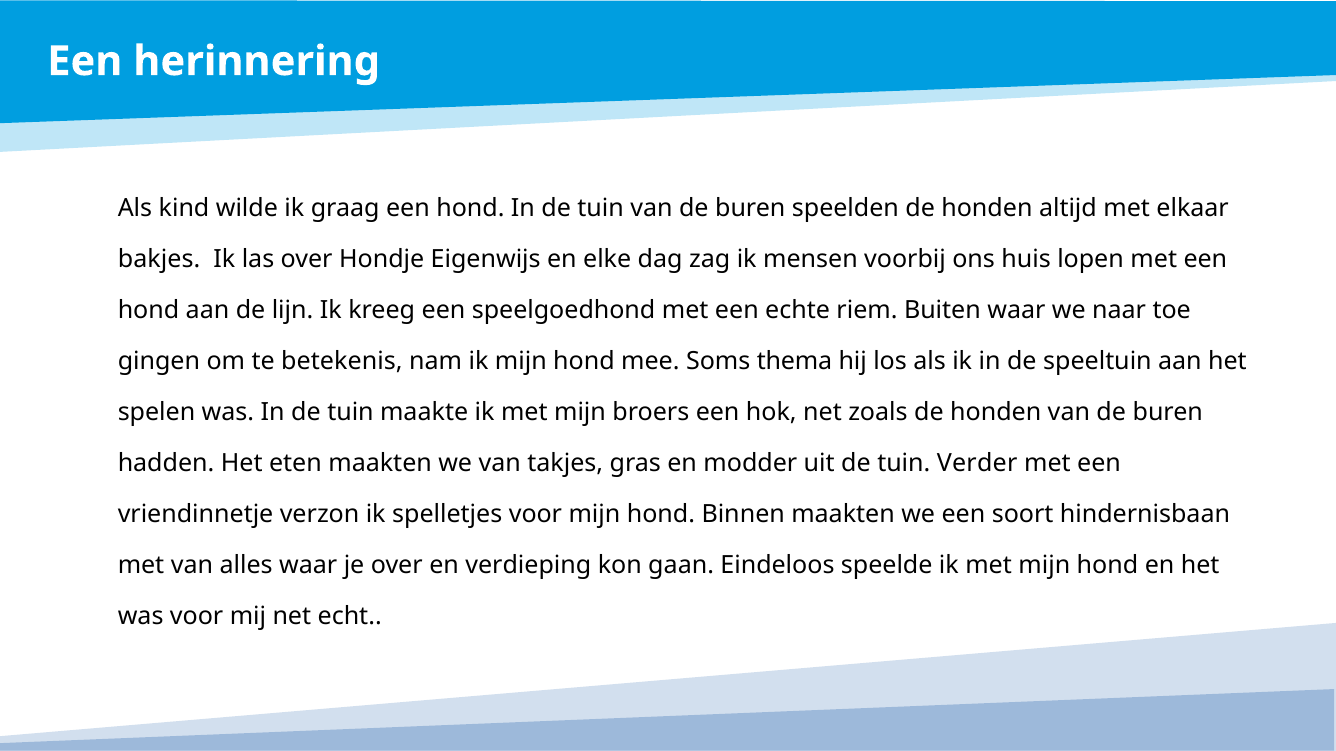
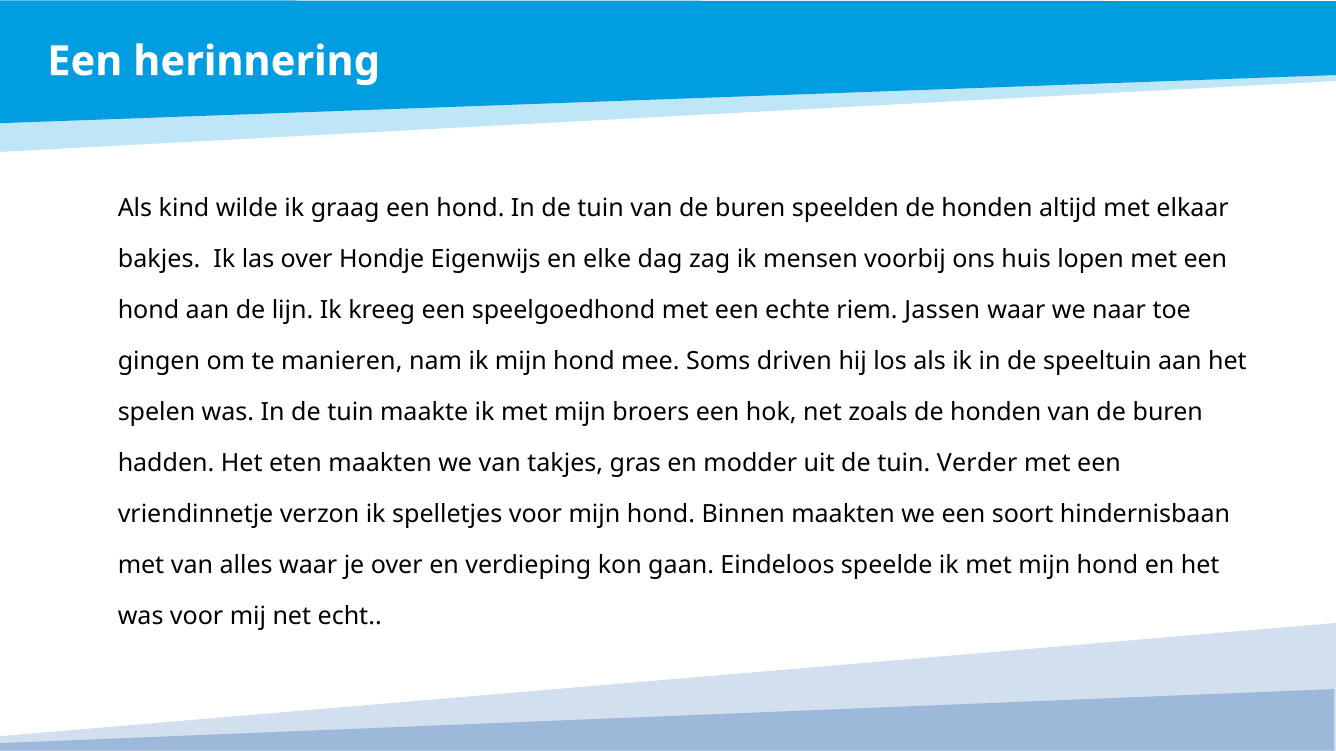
Buiten: Buiten -> Jassen (942, 311)
betekenis: betekenis -> manieren (342, 362)
thema: thema -> driven (794, 362)
